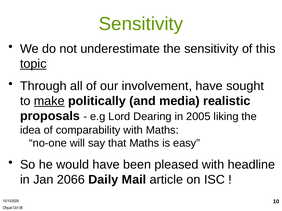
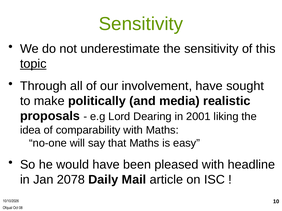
make underline: present -> none (49, 101)
2005: 2005 -> 2001 (198, 117)
2066: 2066 -> 2078 (71, 180)
